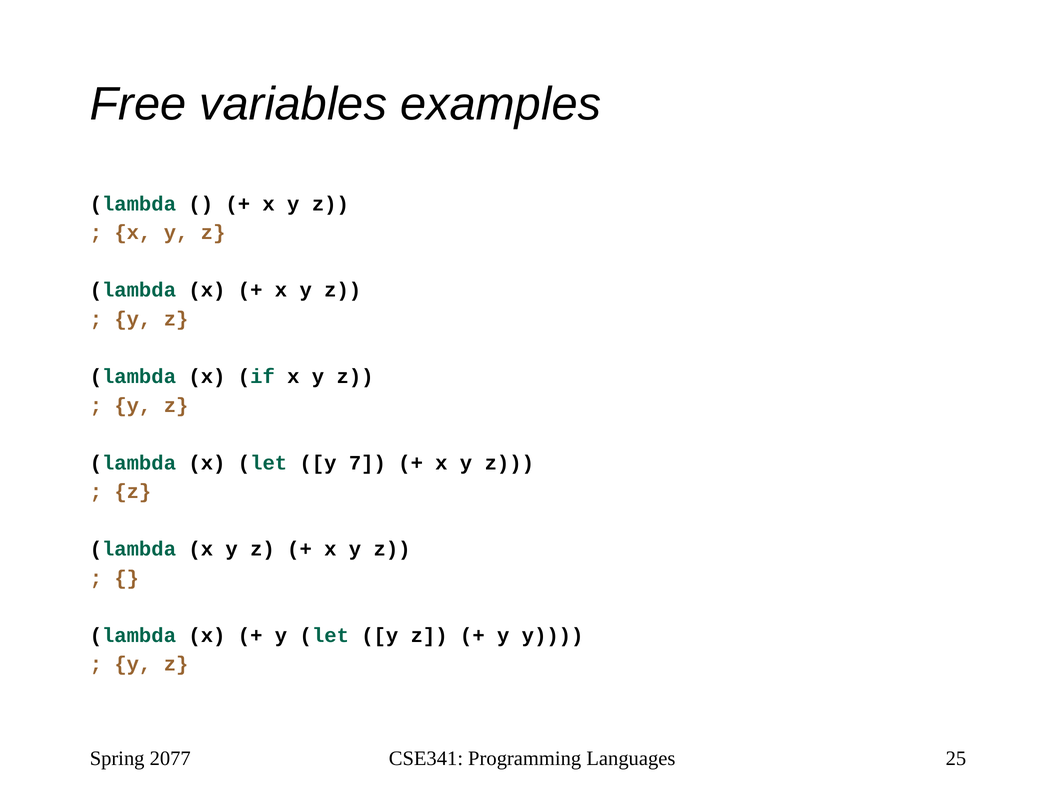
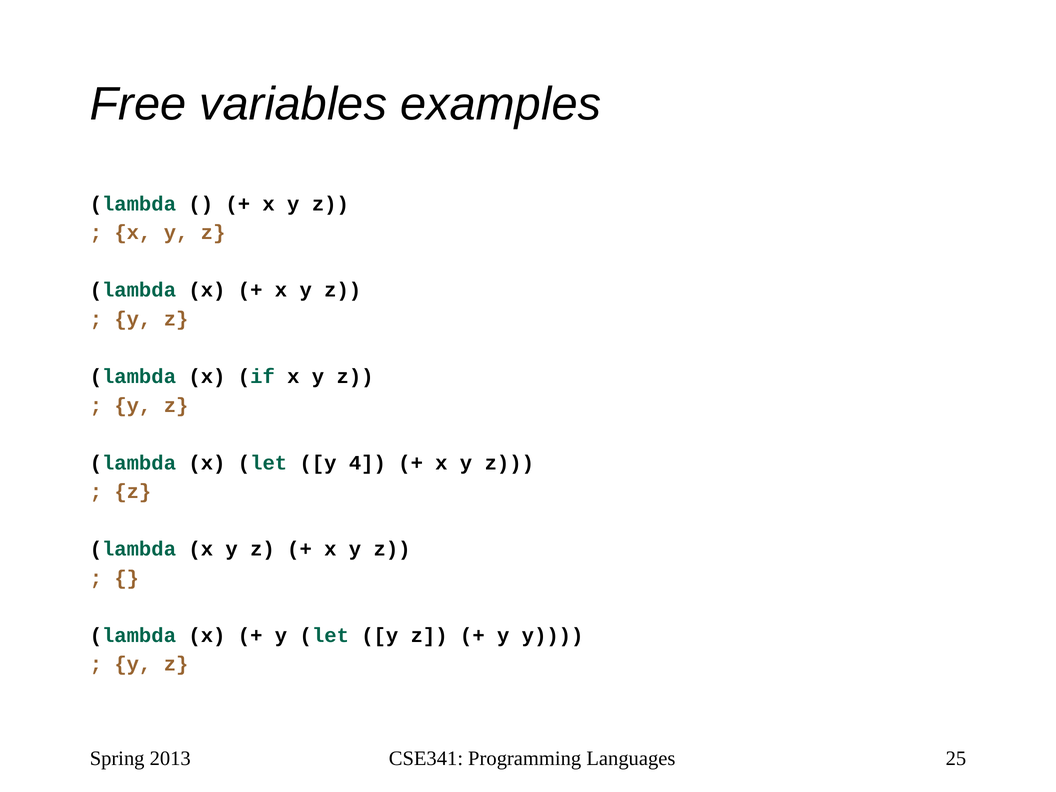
7: 7 -> 4 (367, 463)
2077: 2077 -> 2013 (170, 758)
